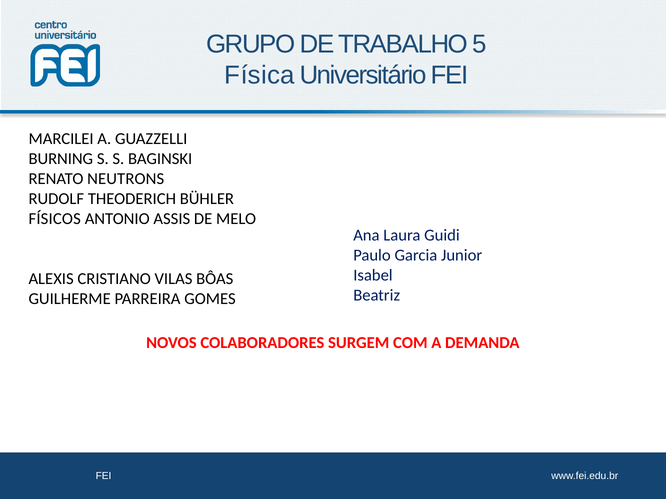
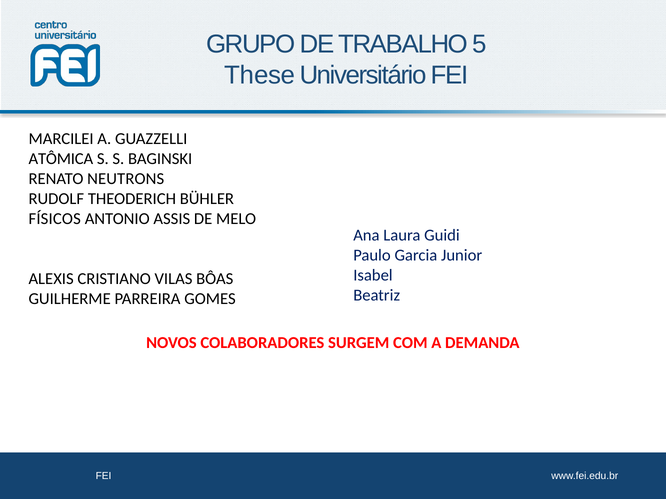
Física: Física -> These (260, 75)
BURNING: BURNING -> ATÔMICA (61, 159)
